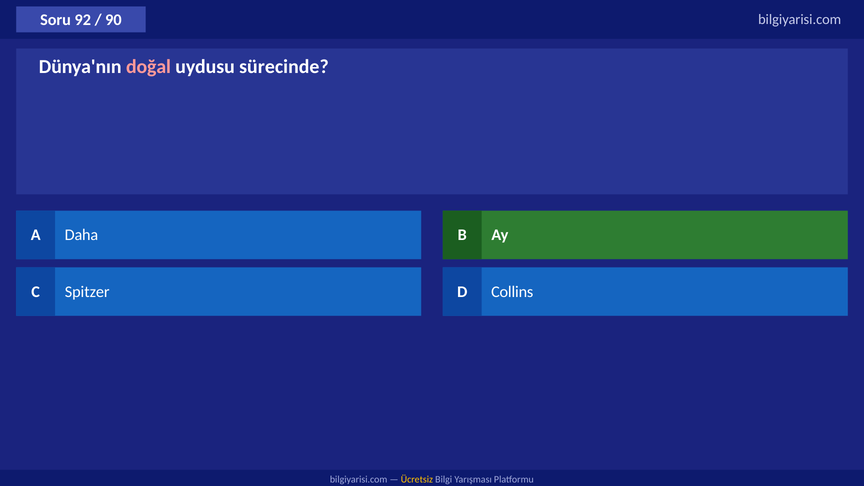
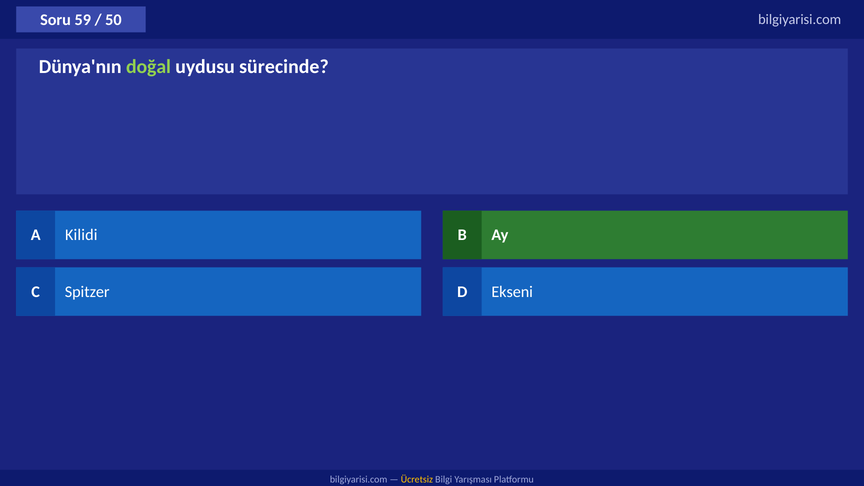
92: 92 -> 59 (83, 20)
90: 90 -> 50 (113, 20)
doğal colour: pink -> light green (148, 67)
Daha: Daha -> Kilidi (81, 235)
Collins: Collins -> Ekseni (512, 292)
